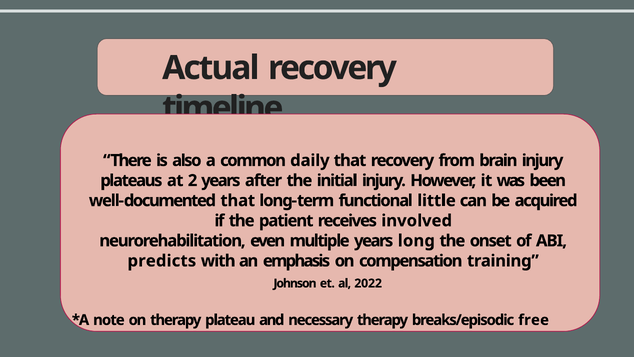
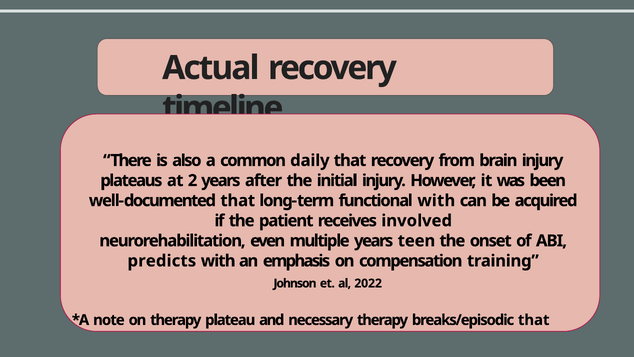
functional little: little -> with (436, 200)
long: long -> teen (416, 241)
breaks/episodic free: free -> that (534, 320)
